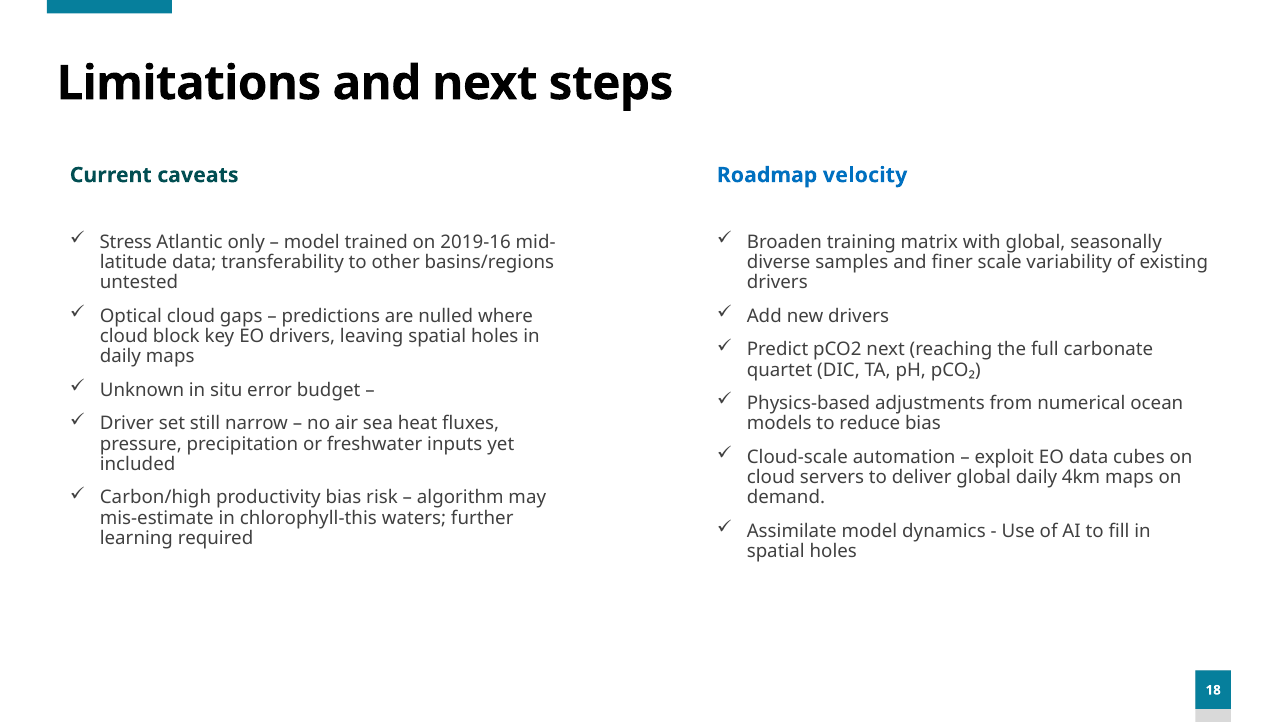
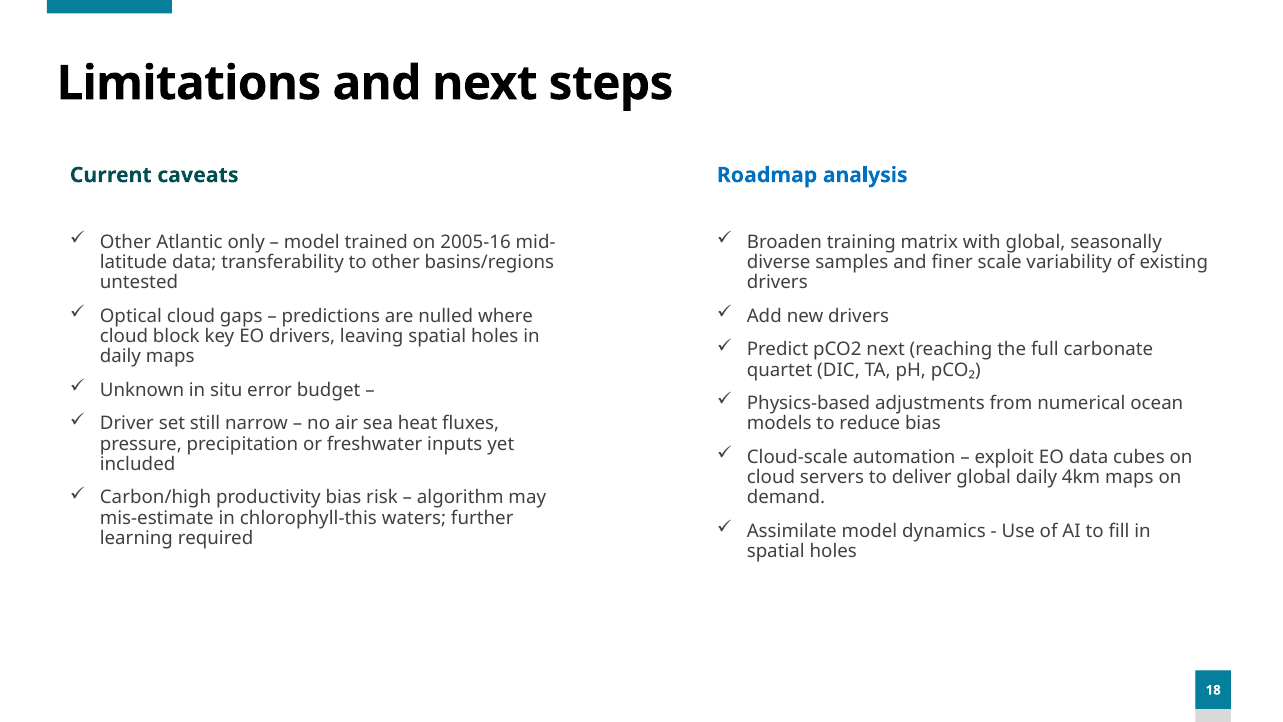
velocity: velocity -> analysis (865, 175)
Stress: Stress -> Other (126, 242)
2019-16: 2019-16 -> 2005-16 (476, 242)
